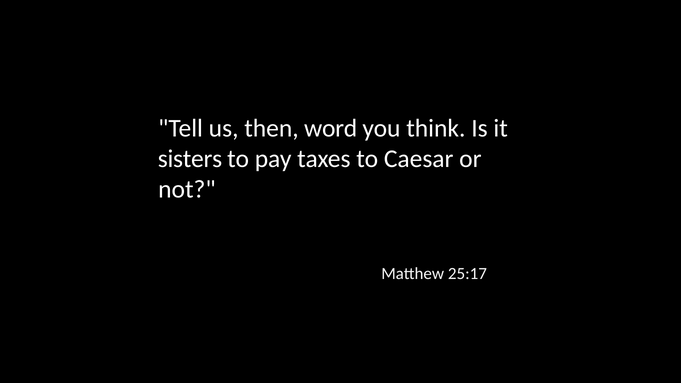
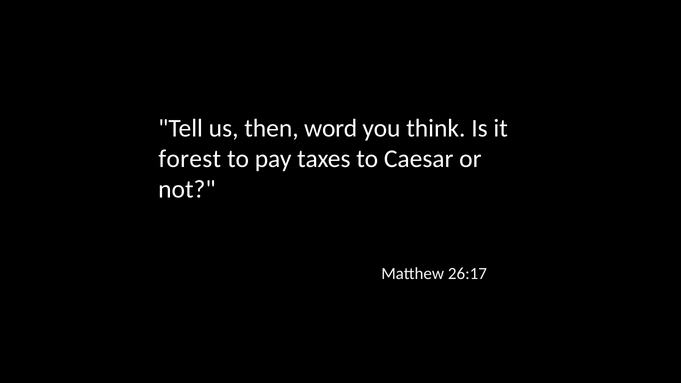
sisters: sisters -> forest (190, 159)
25:17: 25:17 -> 26:17 (467, 274)
